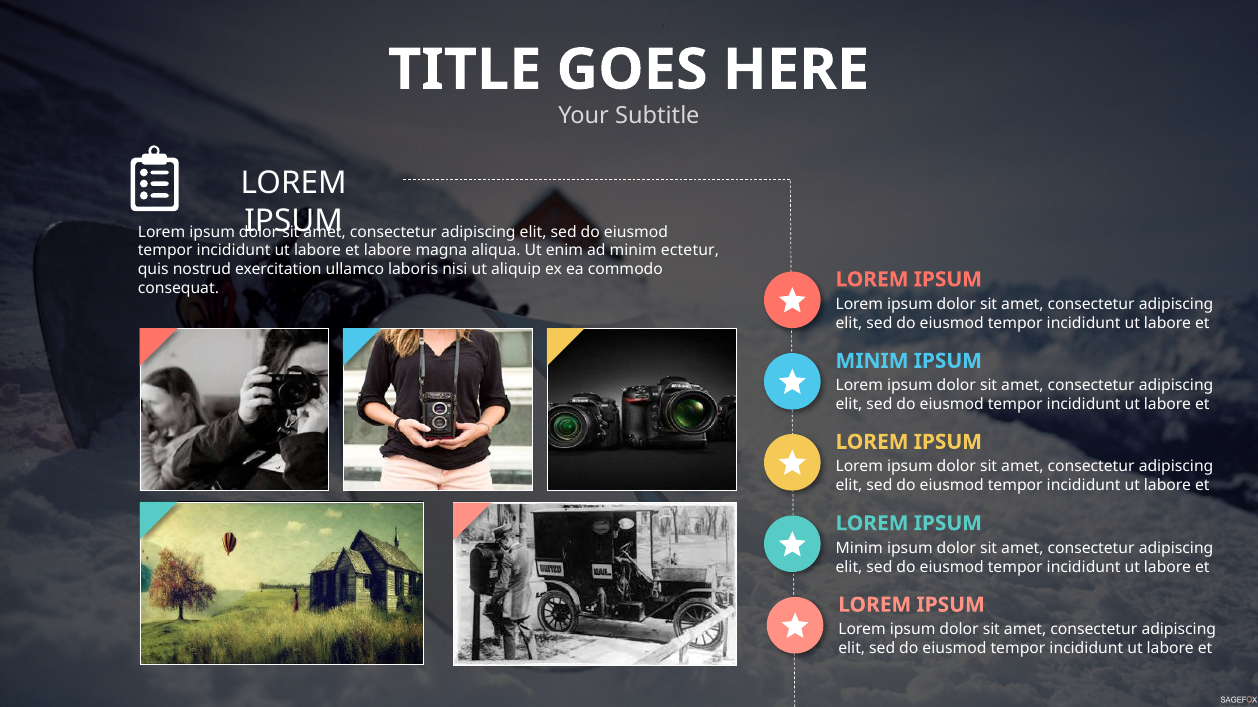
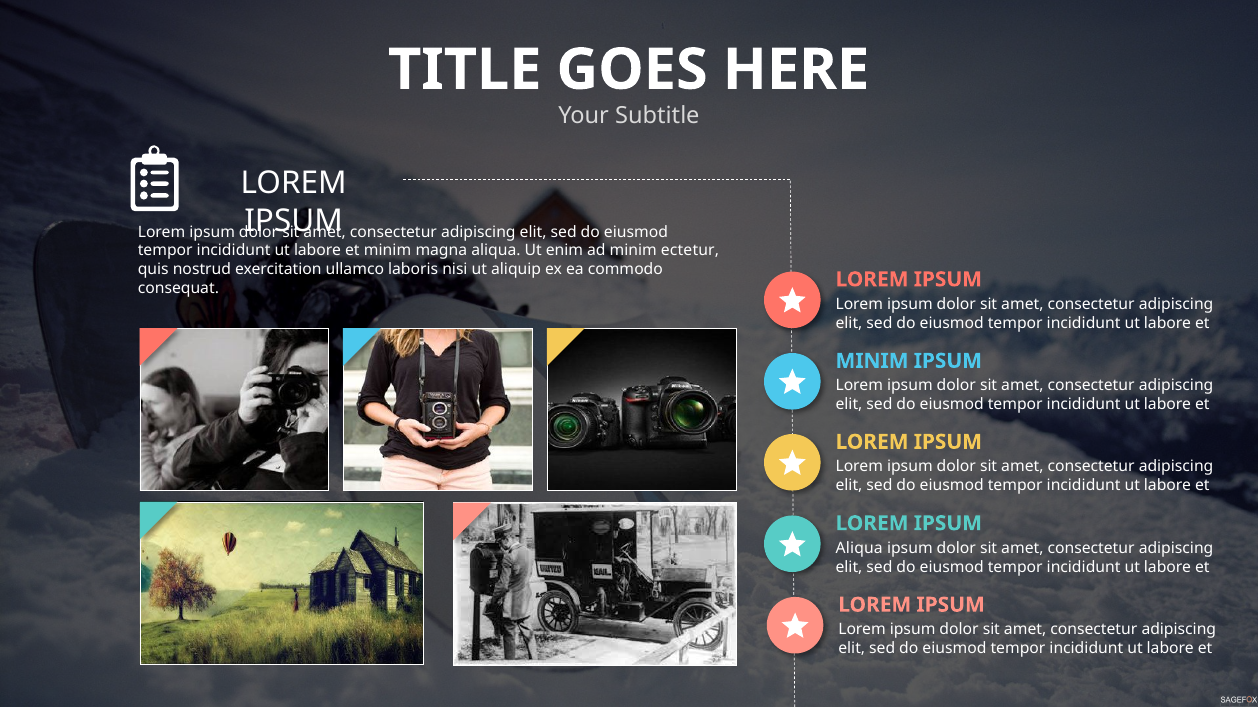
labore: labore -> minim (388, 251)
Minim: Minim -> Aliqua (859, 549)
